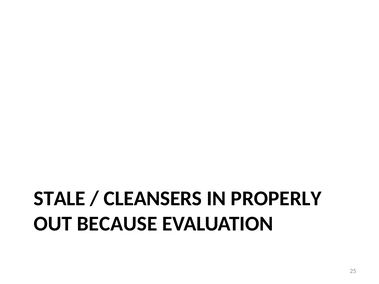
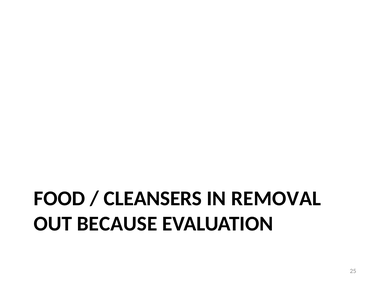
STALE: STALE -> FOOD (59, 199)
PROPERLY: PROPERLY -> REMOVAL (276, 199)
